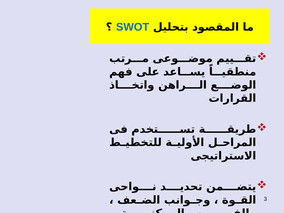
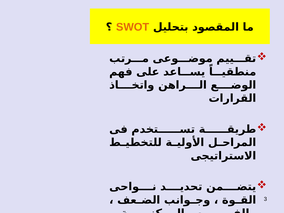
SWOT colour: blue -> orange (133, 27)
